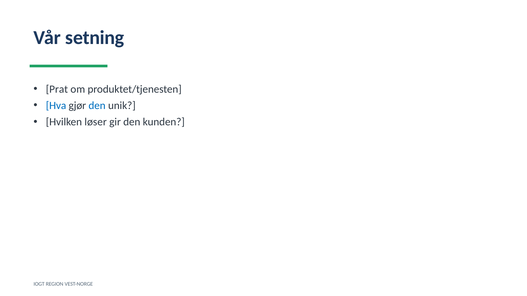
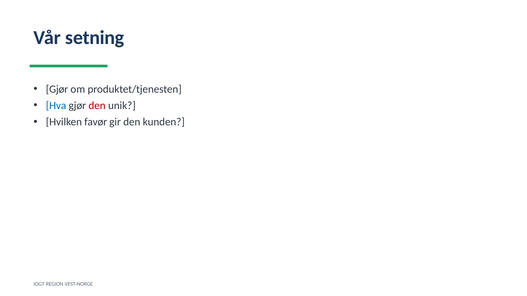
Prat: Prat -> Gjør (57, 89)
den colour: blue -> red (97, 106)
løser: løser -> favør (96, 122)
